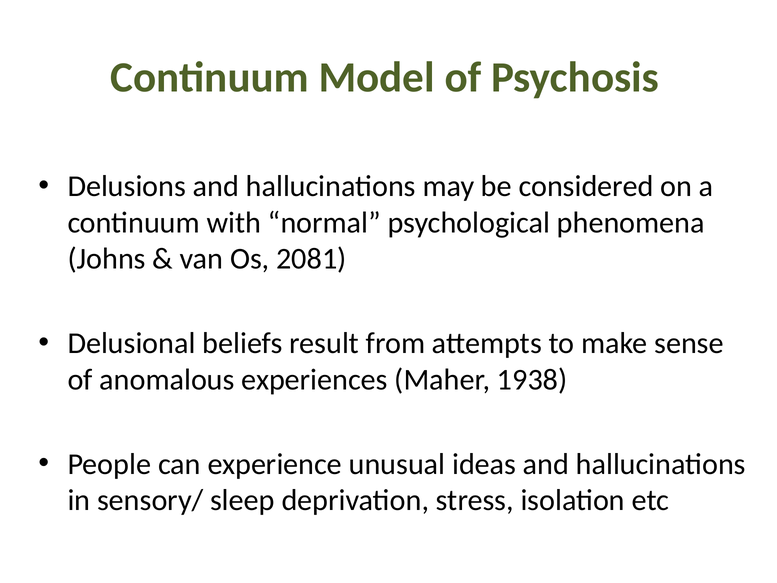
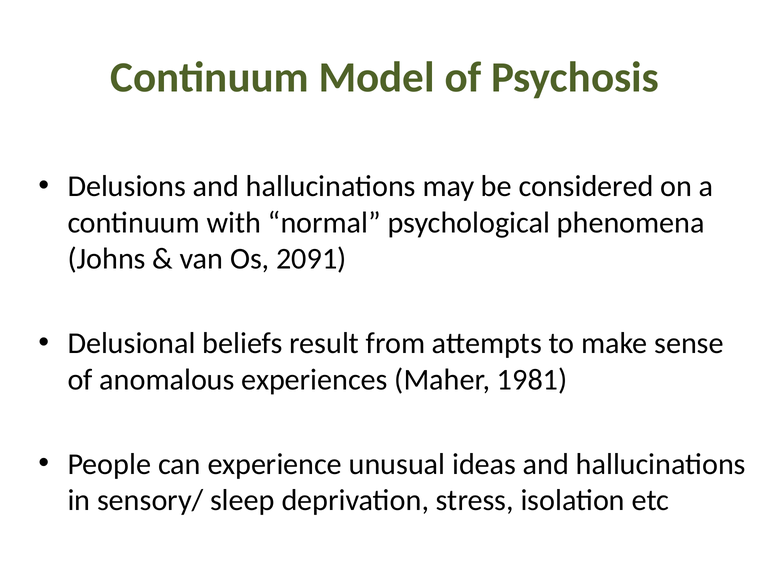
2081: 2081 -> 2091 (311, 259)
1938: 1938 -> 1981 (532, 379)
